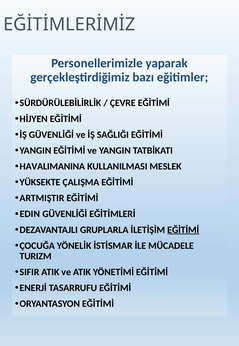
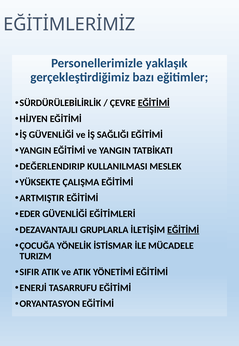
yaparak: yaparak -> yaklaşık (167, 63)
EĞİTİMİ underline: none -> present (154, 103)
HAVALIMANINA: HAVALIMANINA -> DEĞERLENDIRIP (52, 166)
EDIN: EDIN -> EDER (30, 213)
